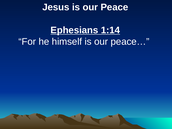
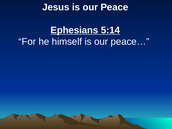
1:14: 1:14 -> 5:14 (110, 30)
